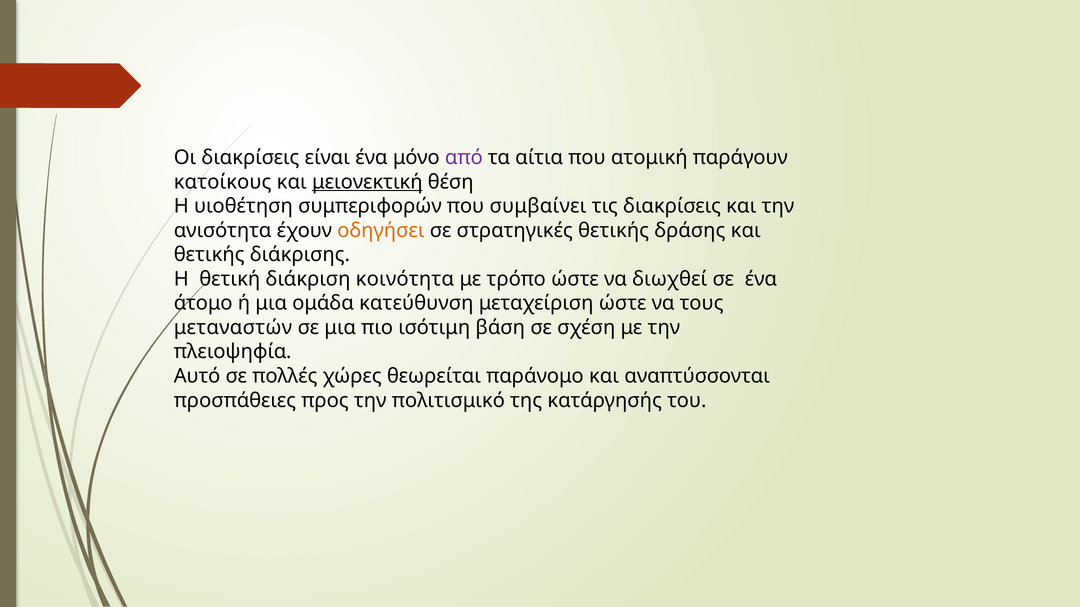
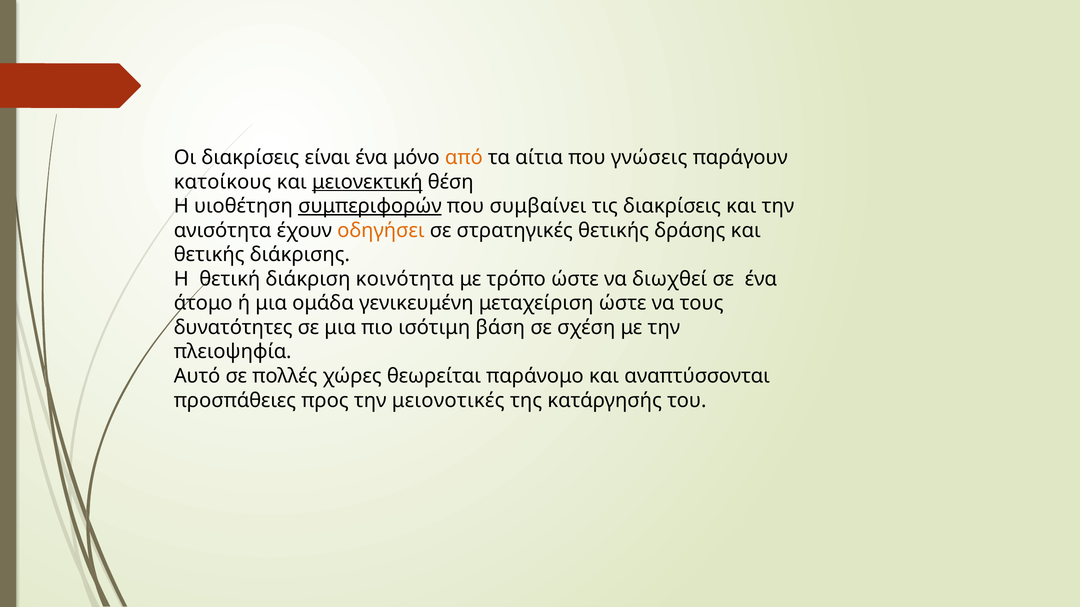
από colour: purple -> orange (464, 158)
ατομική: ατομική -> γνώσεις (649, 158)
συμπεριφορών underline: none -> present (370, 206)
κατεύθυνση: κατεύθυνση -> γενικευμένη (416, 303)
μεταναστών: μεταναστών -> δυνατότητες (233, 328)
πολιτισμικό: πολιτισμικό -> μειονοτικές (448, 401)
